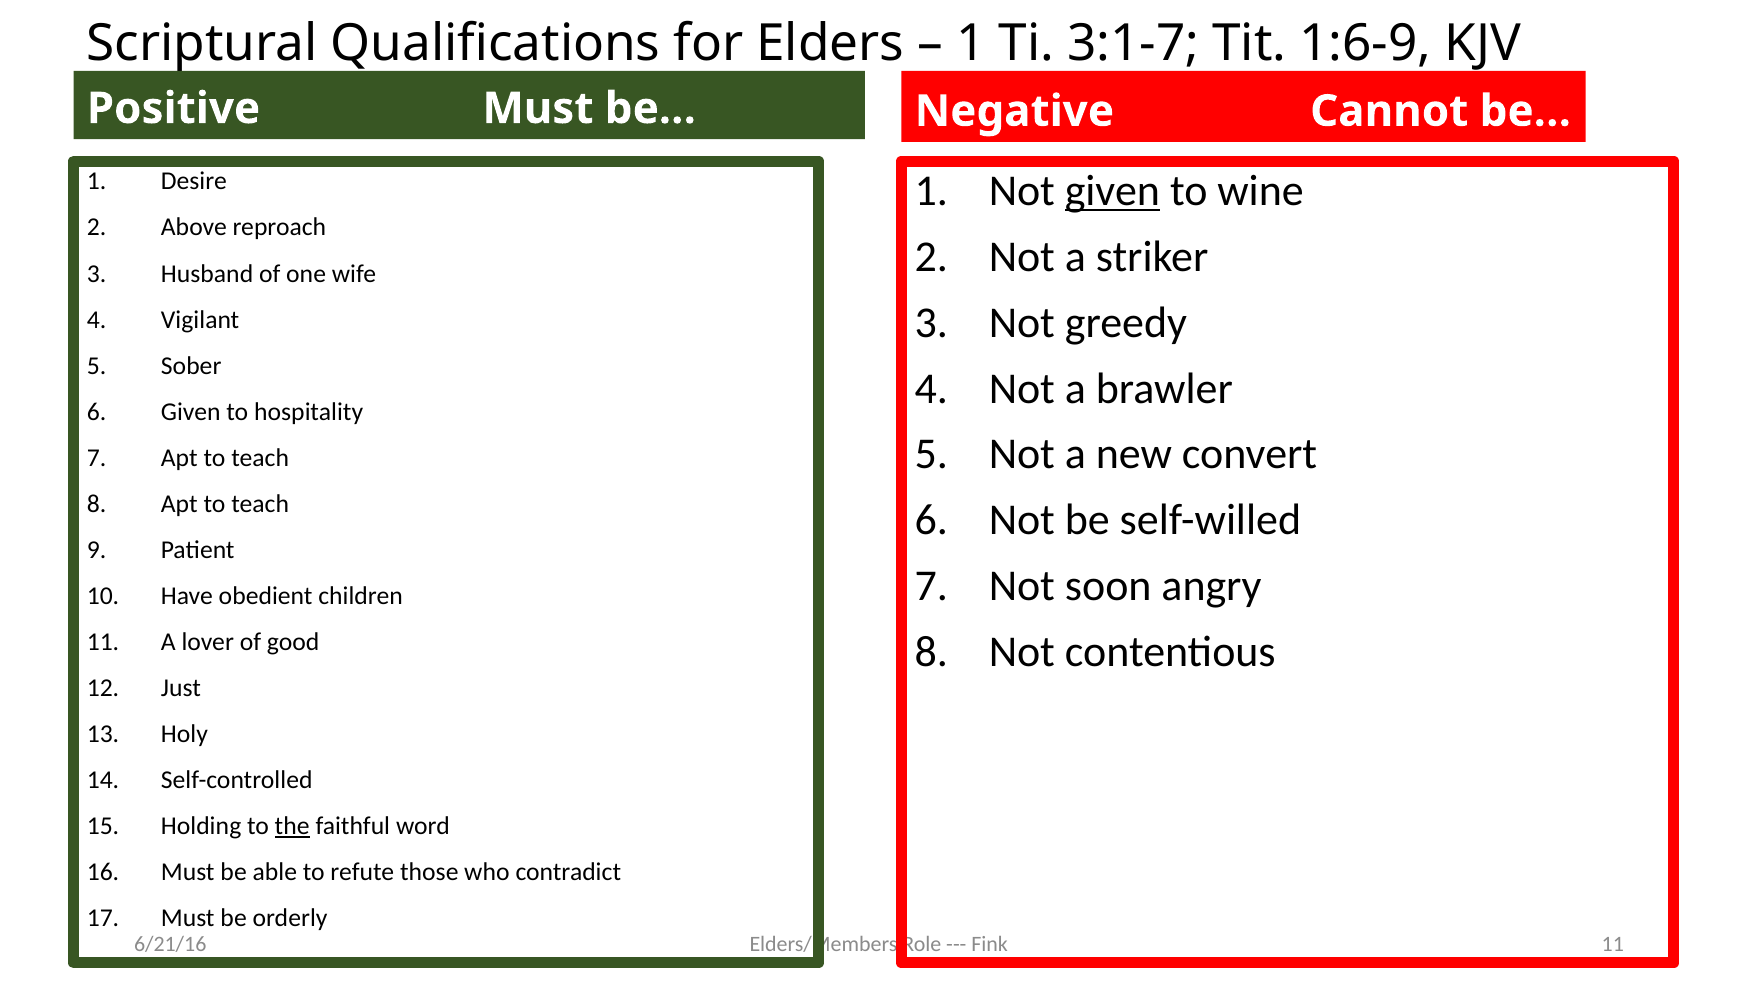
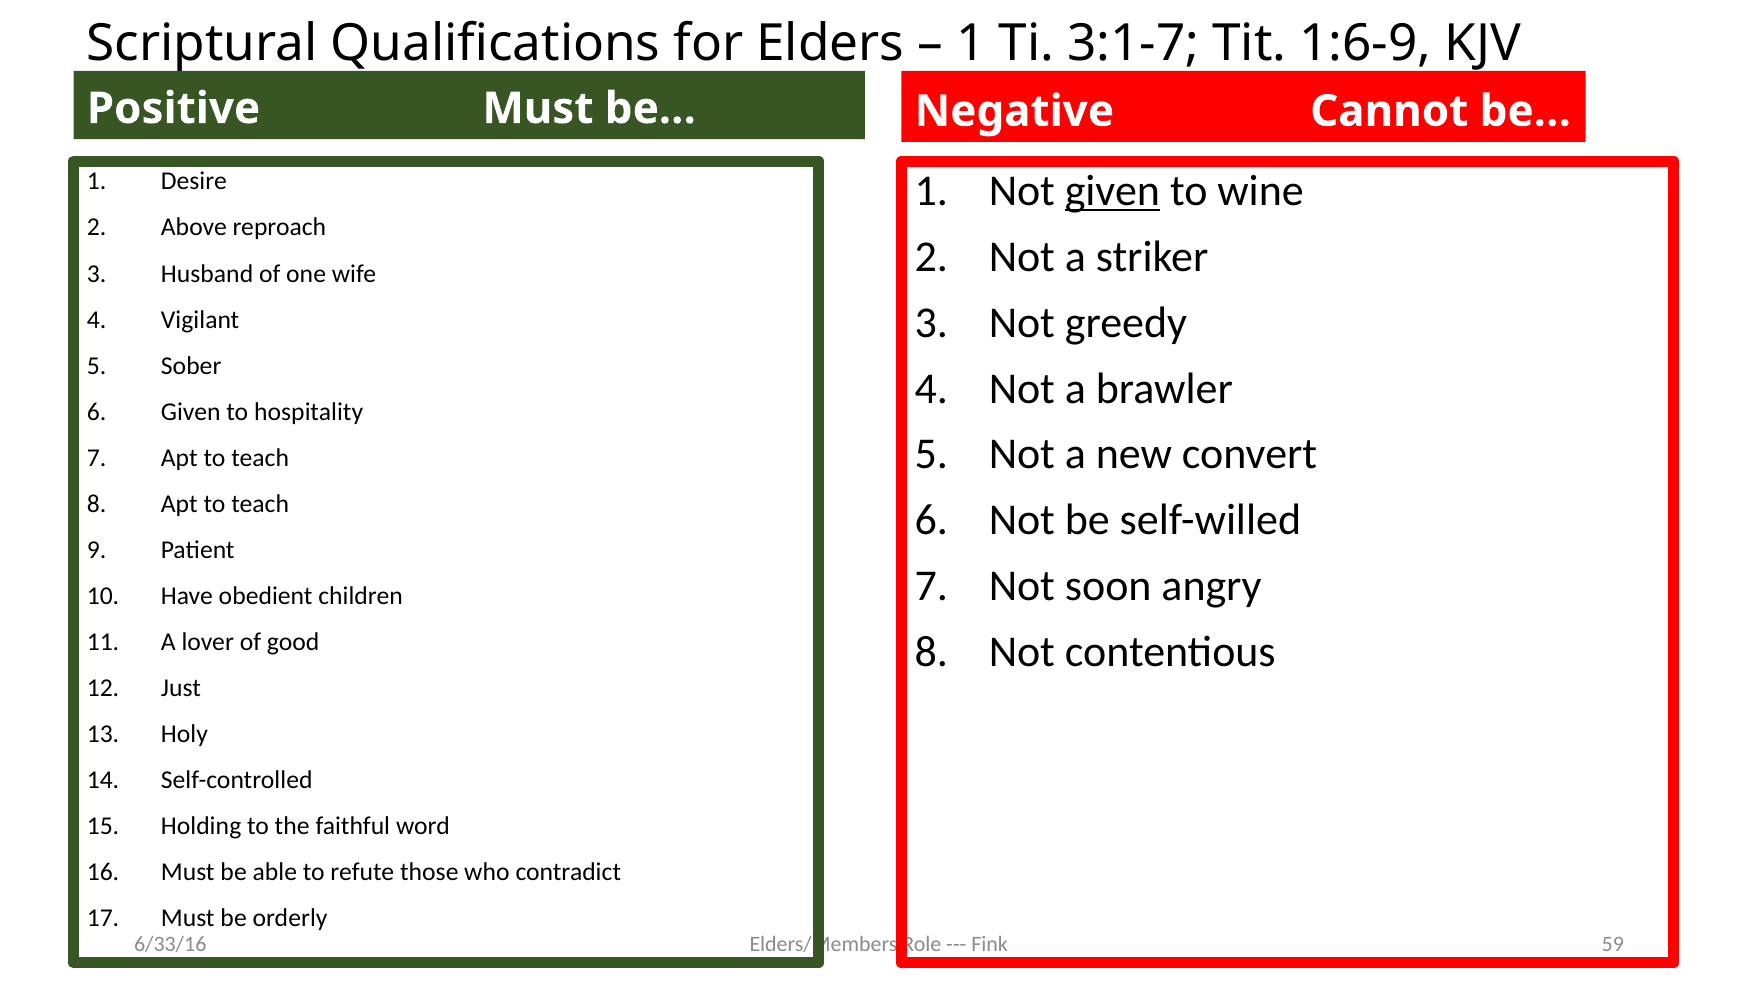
the underline: present -> none (292, 826)
Fink 11: 11 -> 59 (1613, 944)
6/21/16: 6/21/16 -> 6/33/16 (170, 944)
